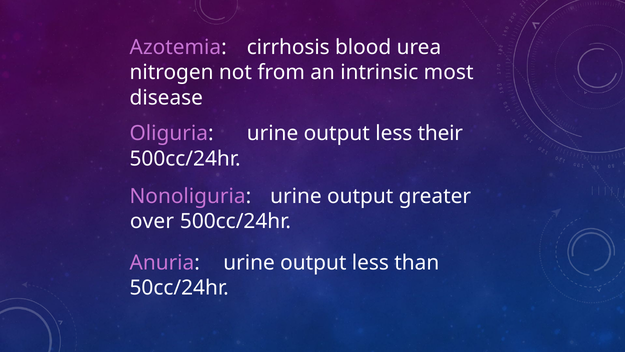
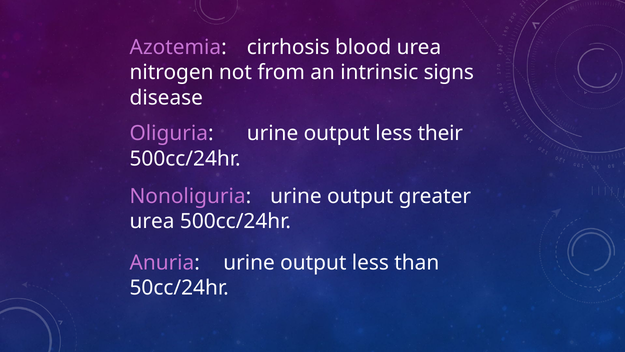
most: most -> signs (449, 73)
over: over -> urea (152, 221)
